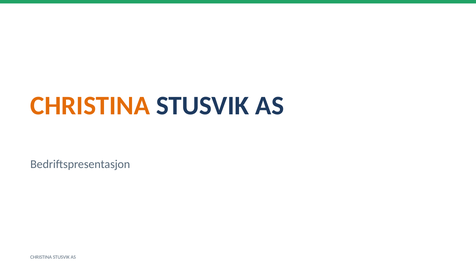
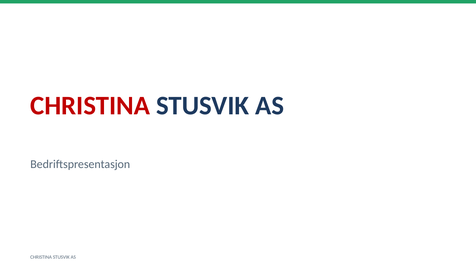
CHRISTINA colour: orange -> red (90, 106)
